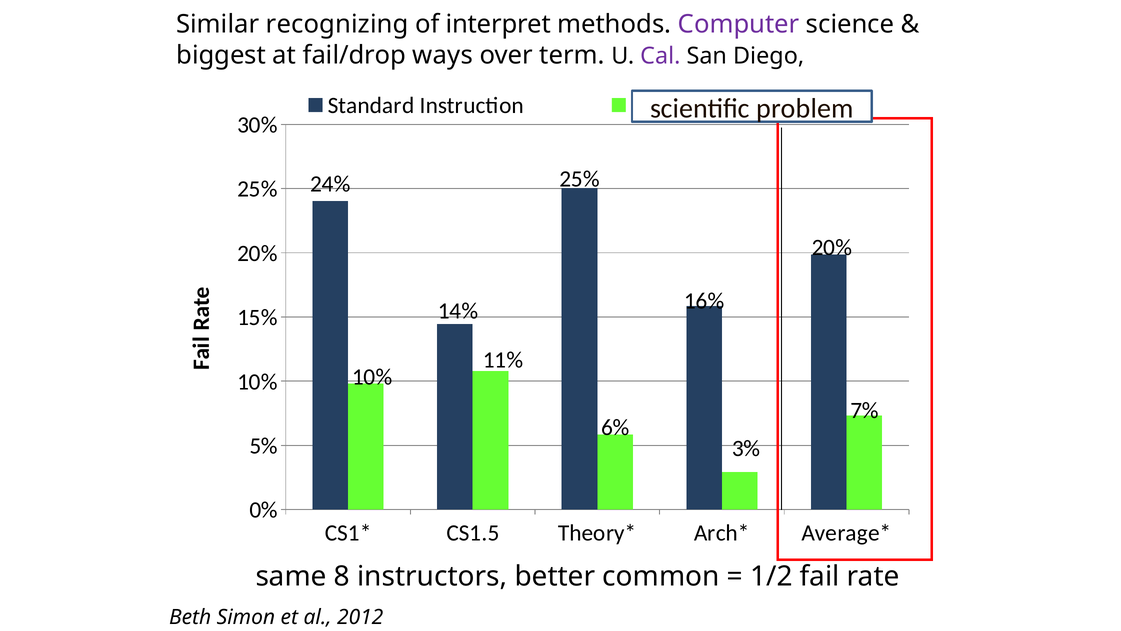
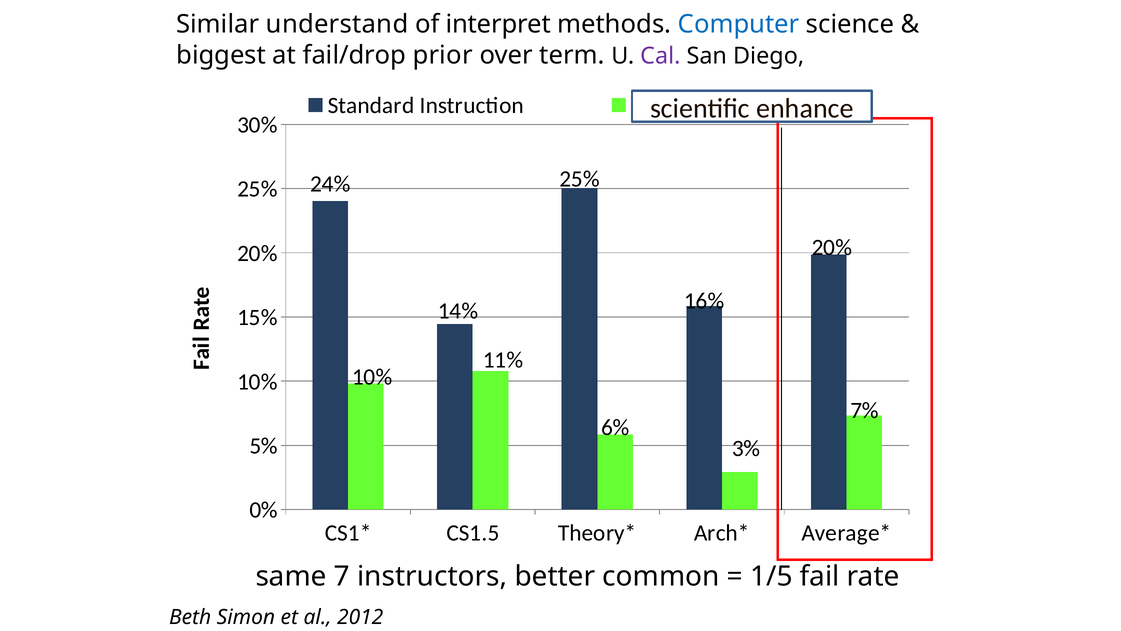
recognizing: recognizing -> understand (337, 24)
Computer colour: purple -> blue (739, 24)
ways: ways -> prior (443, 55)
problem: problem -> enhance (805, 108)
8: 8 -> 7 (342, 576)
1/2: 1/2 -> 1/5 (771, 576)
